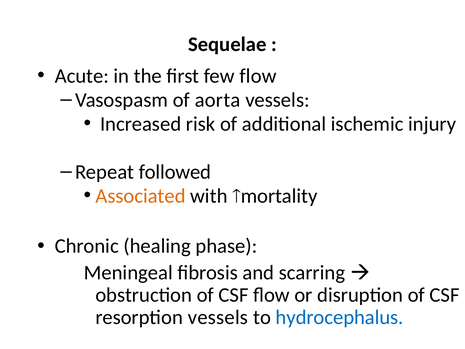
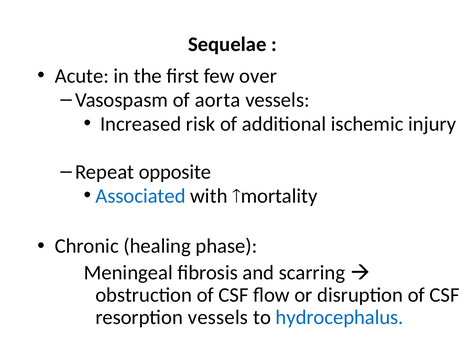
few flow: flow -> over (258, 76)
followed: followed -> opposite (175, 172)
Associated colour: orange -> blue (141, 196)
